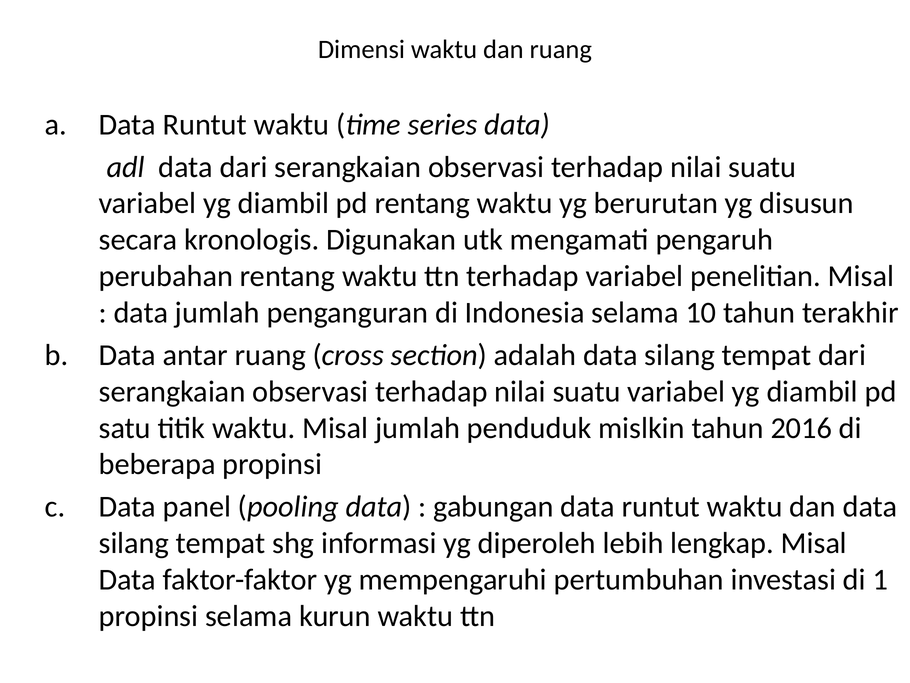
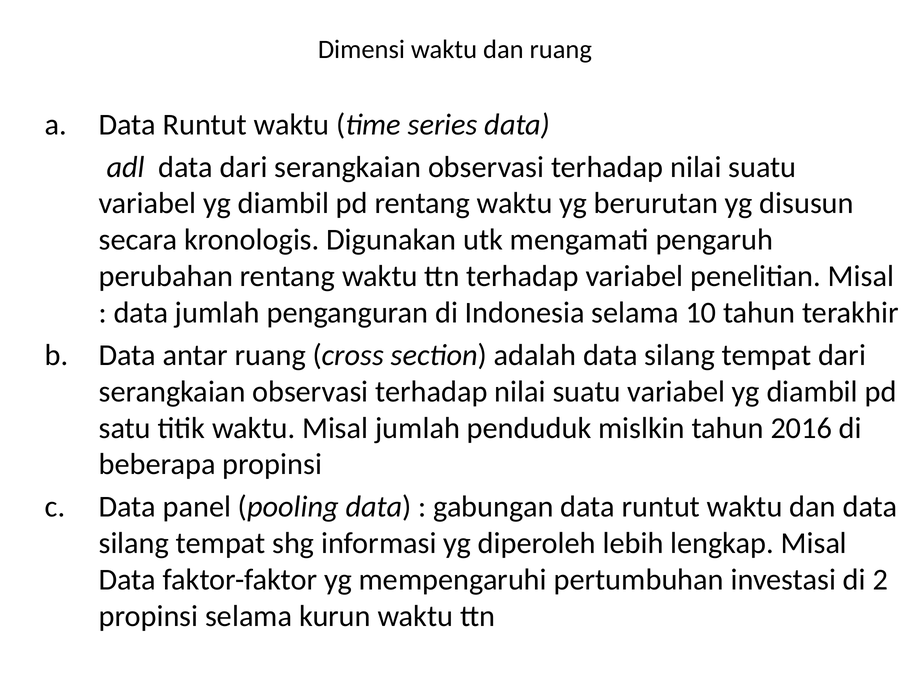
1: 1 -> 2 (880, 579)
